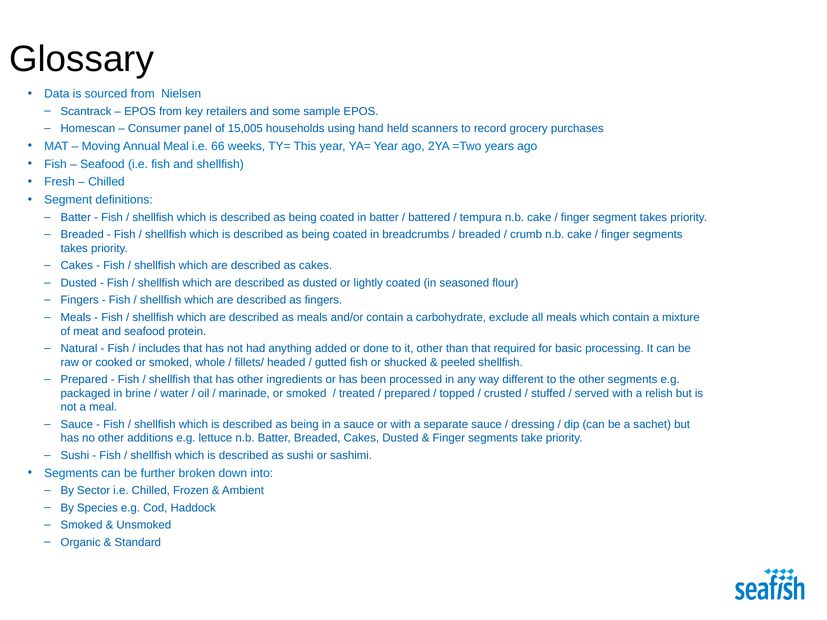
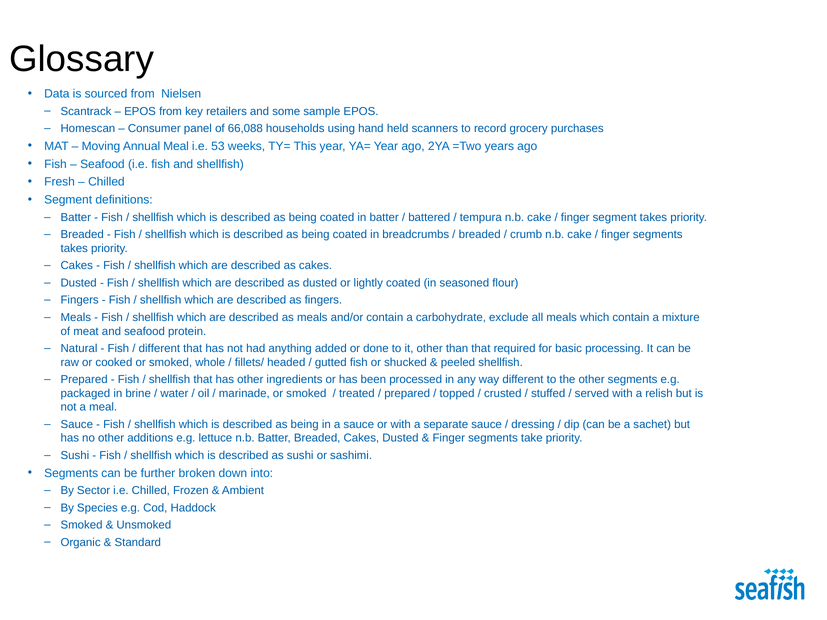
15,005: 15,005 -> 66,088 (245, 129)
66: 66 -> 53 (218, 146)
includes: includes -> different (159, 349)
